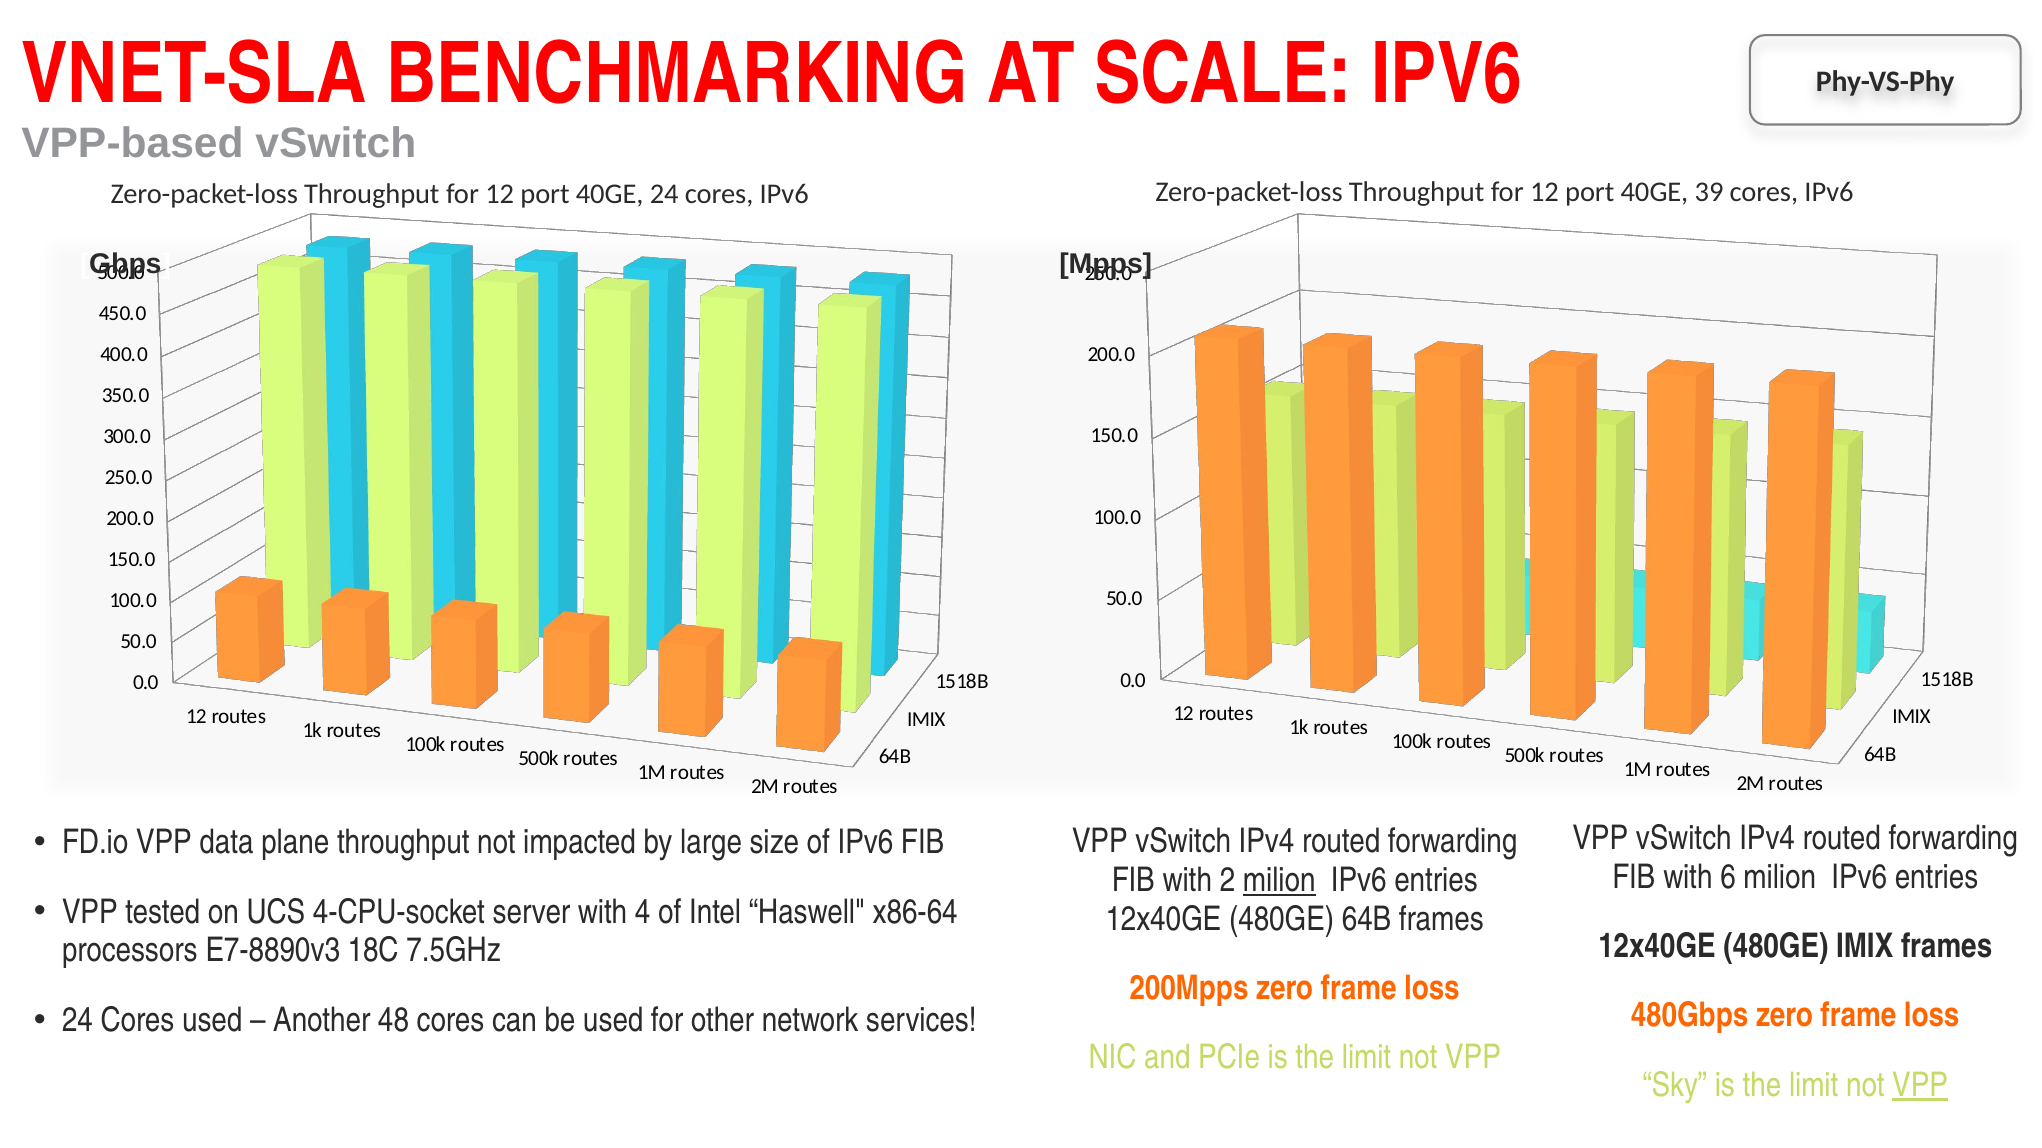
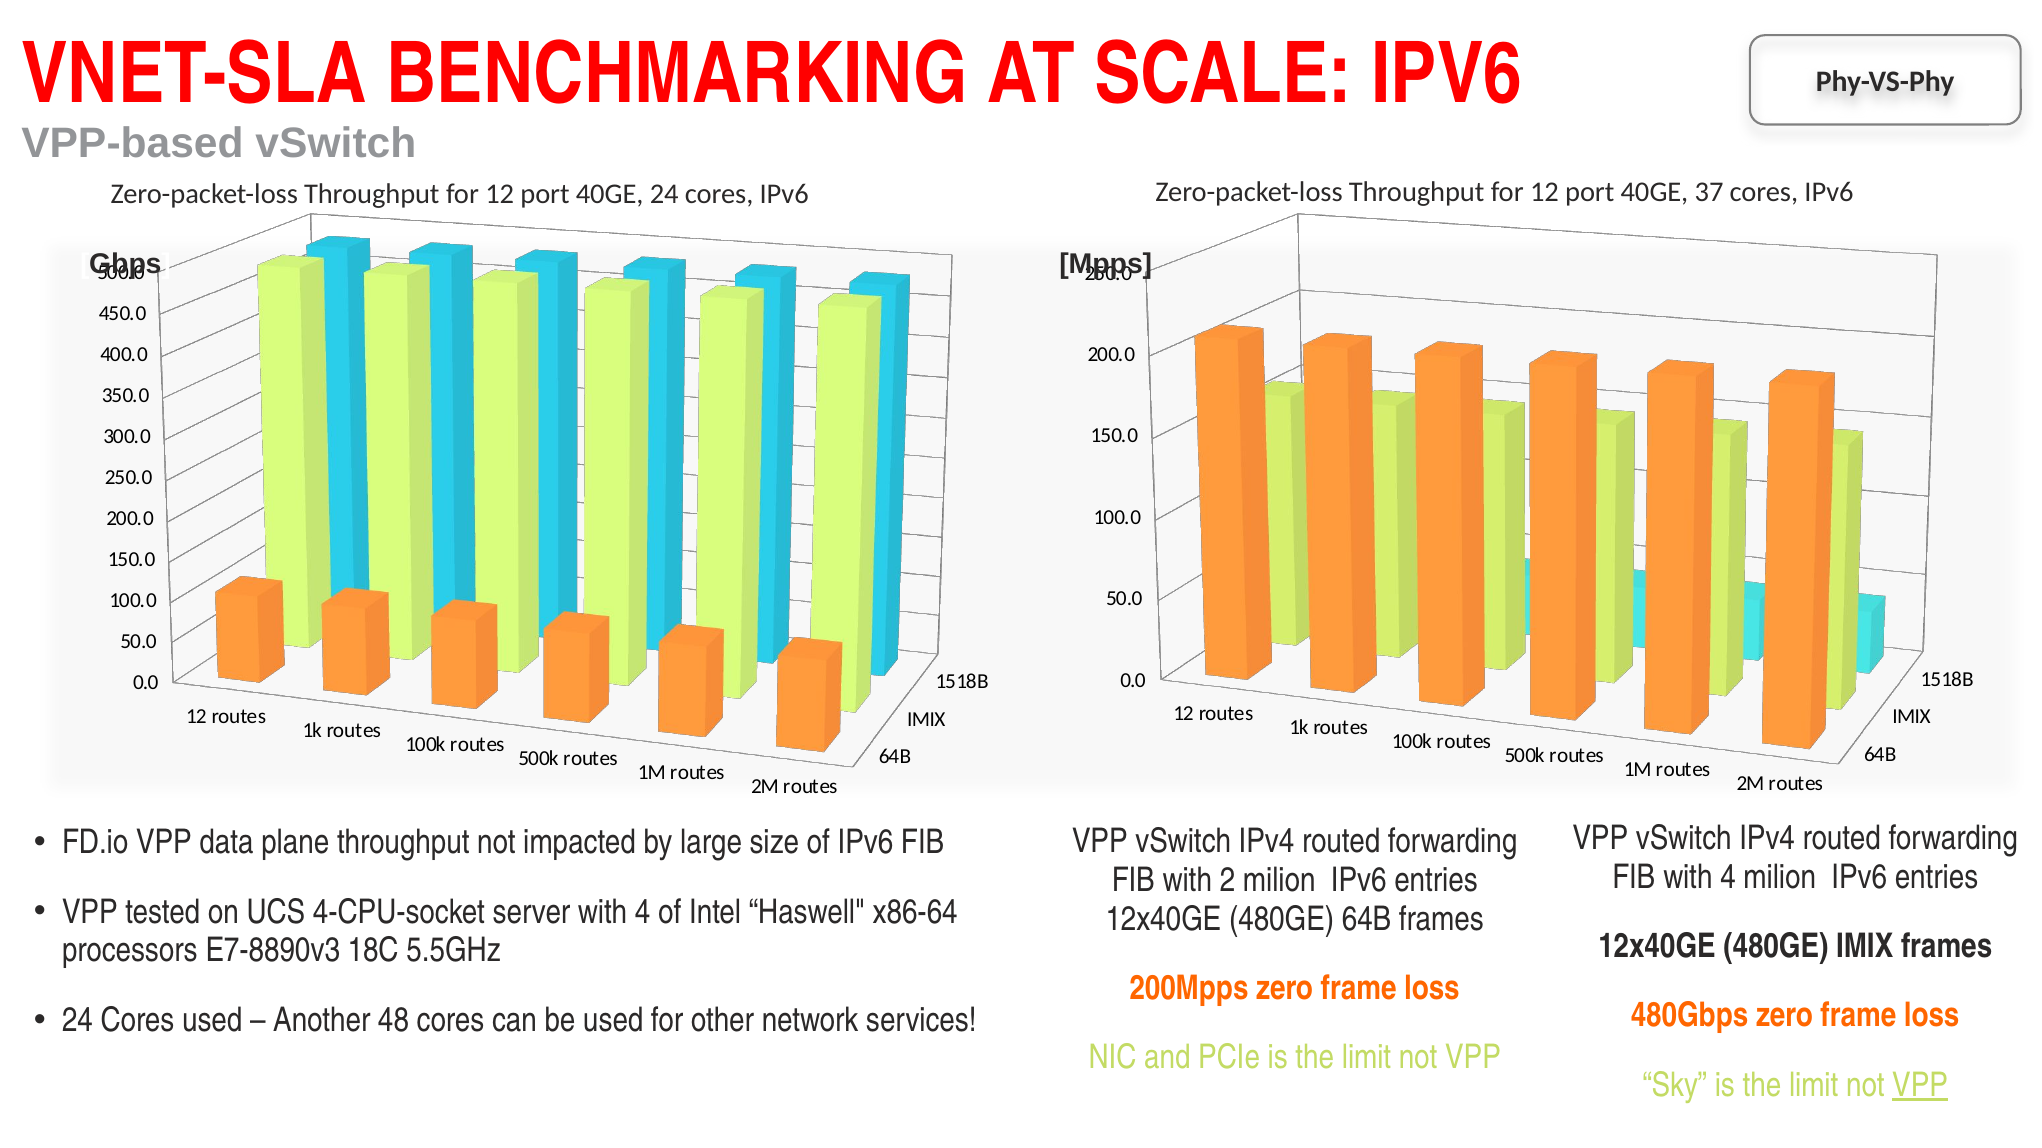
39: 39 -> 37 (1709, 193)
FIB with 6: 6 -> 4 (1728, 877)
milion underline: present -> none (1279, 881)
7.5GHz: 7.5GHz -> 5.5GHz (454, 951)
